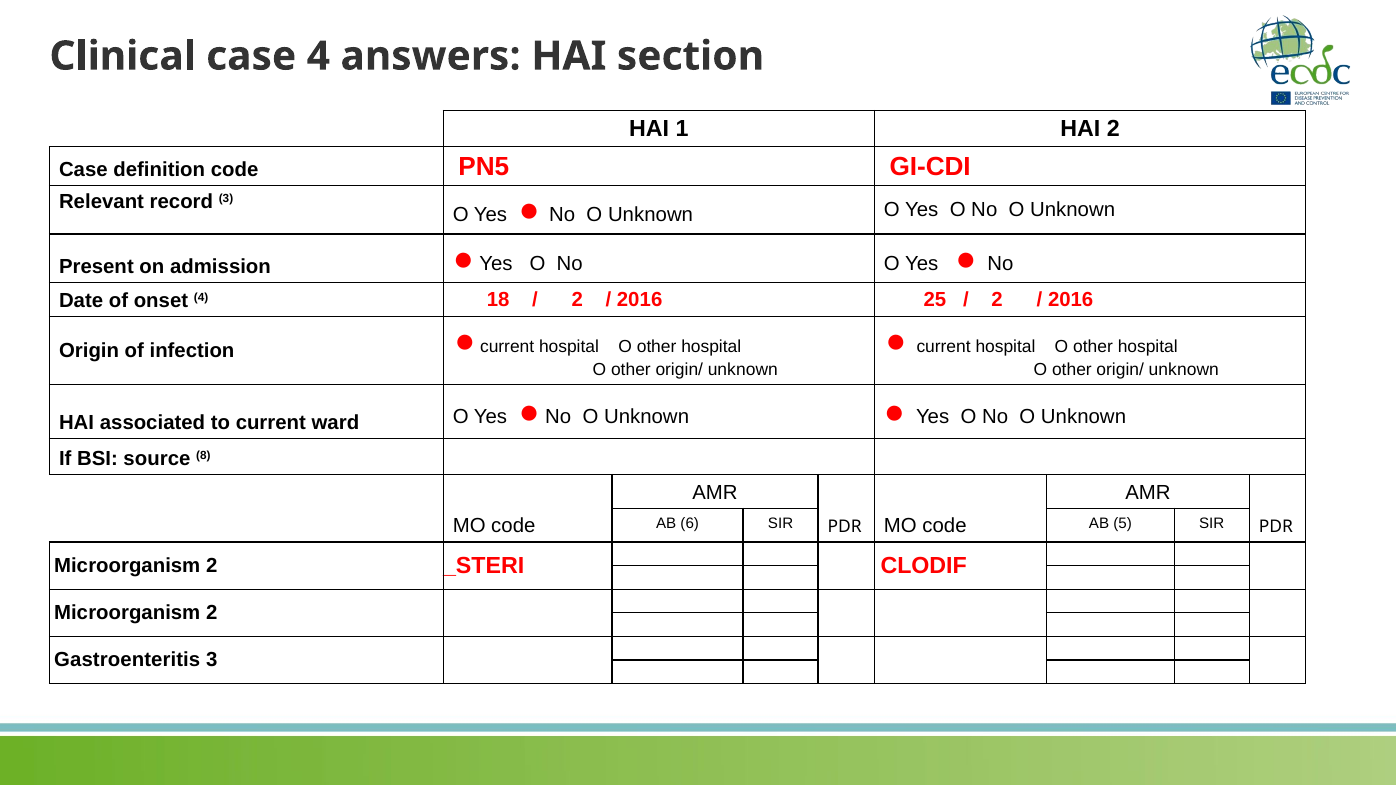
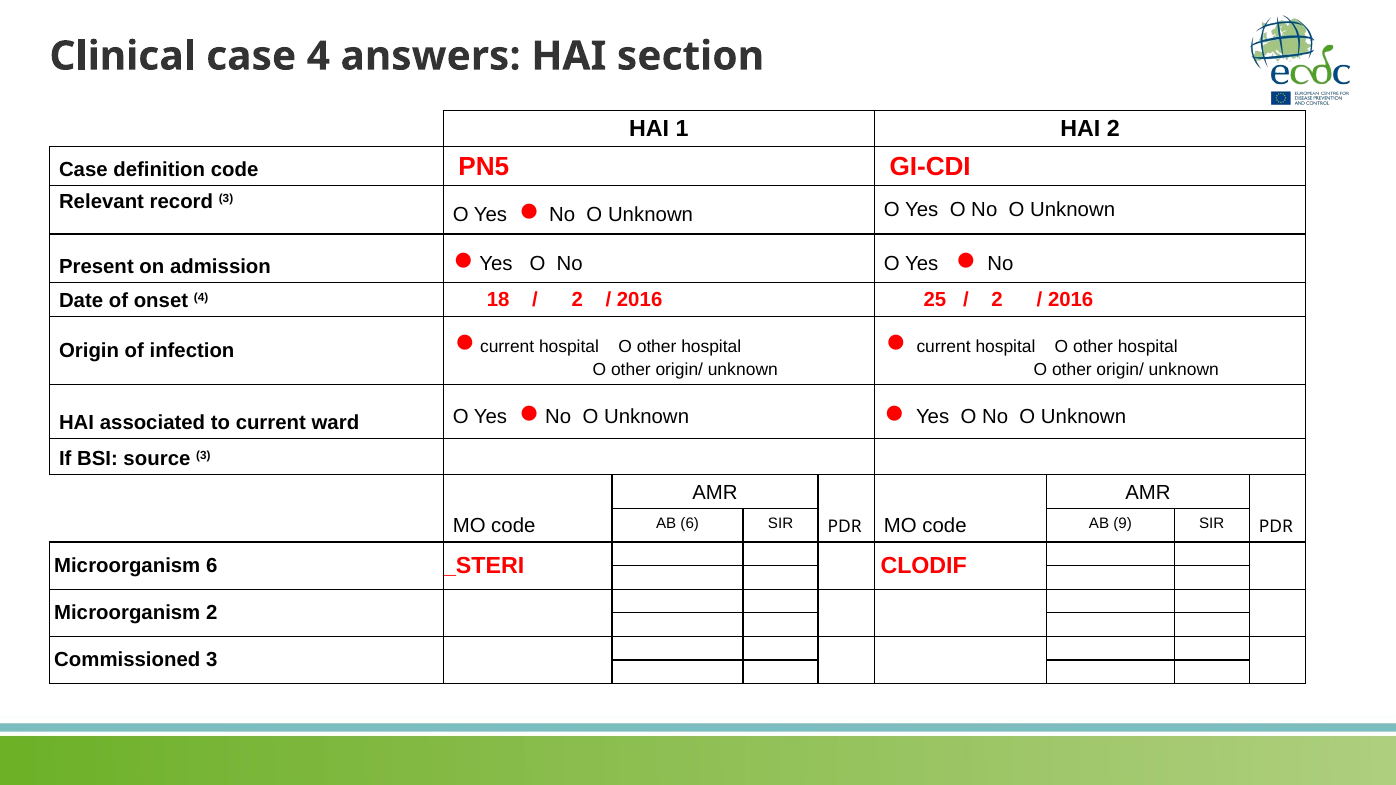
source 8: 8 -> 3 (203, 455)
5: 5 -> 9 (1123, 524)
2: 2 -> 6 (212, 566)
Gastroenteritis: Gastroenteritis -> Commissioned (127, 660)
